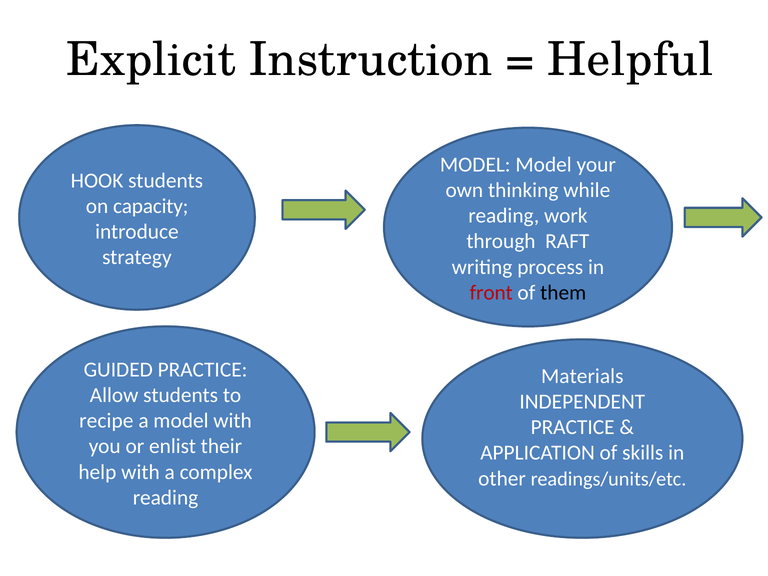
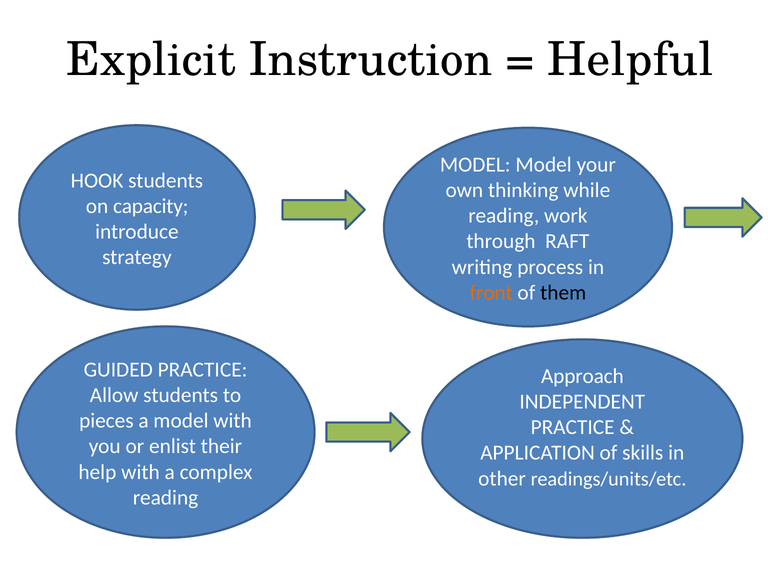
front colour: red -> orange (491, 293)
Materials: Materials -> Approach (582, 376)
recipe: recipe -> pieces (106, 421)
